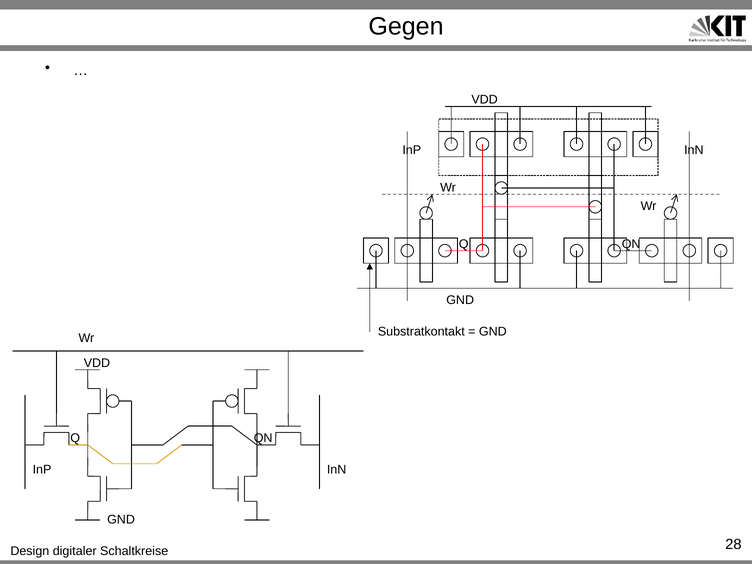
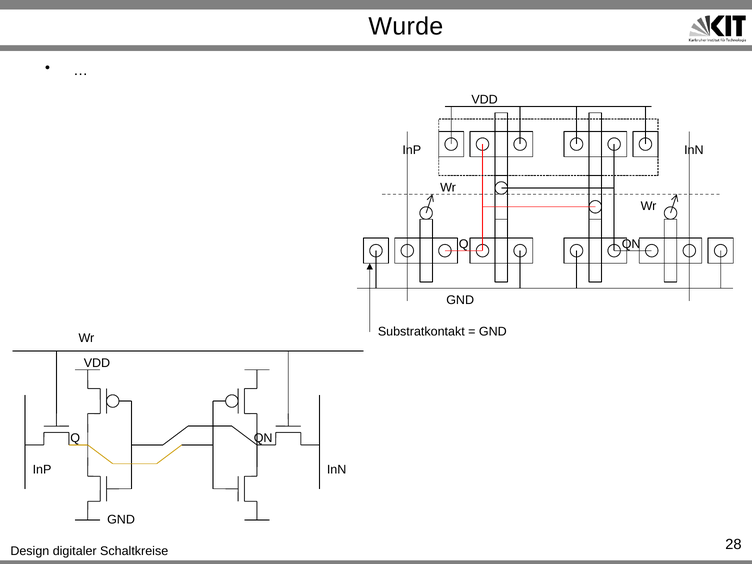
Gegen: Gegen -> Wurde (406, 27)
